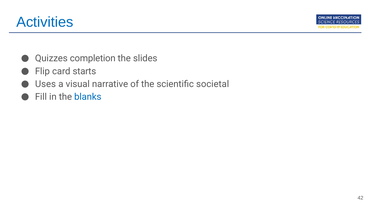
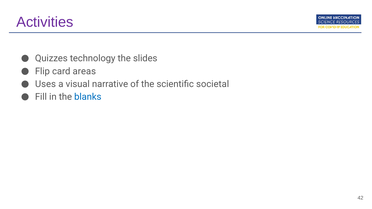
Activities colour: blue -> purple (45, 22)
completion: completion -> technology (93, 59)
starts: starts -> areas (84, 71)
